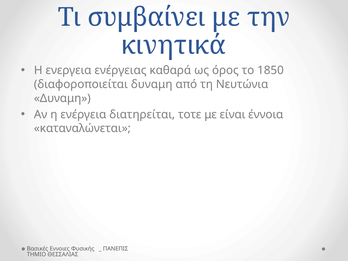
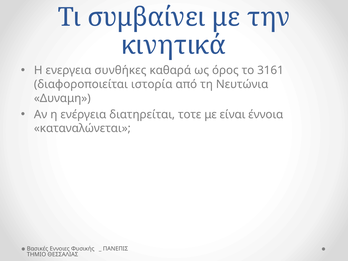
ενέργειας: ενέργειας -> συνθήκες (120, 70)
1850: 1850 -> 3161 (271, 70)
διαφοροποιείται δυναμη: δυναμη -> ιστορία (152, 84)
